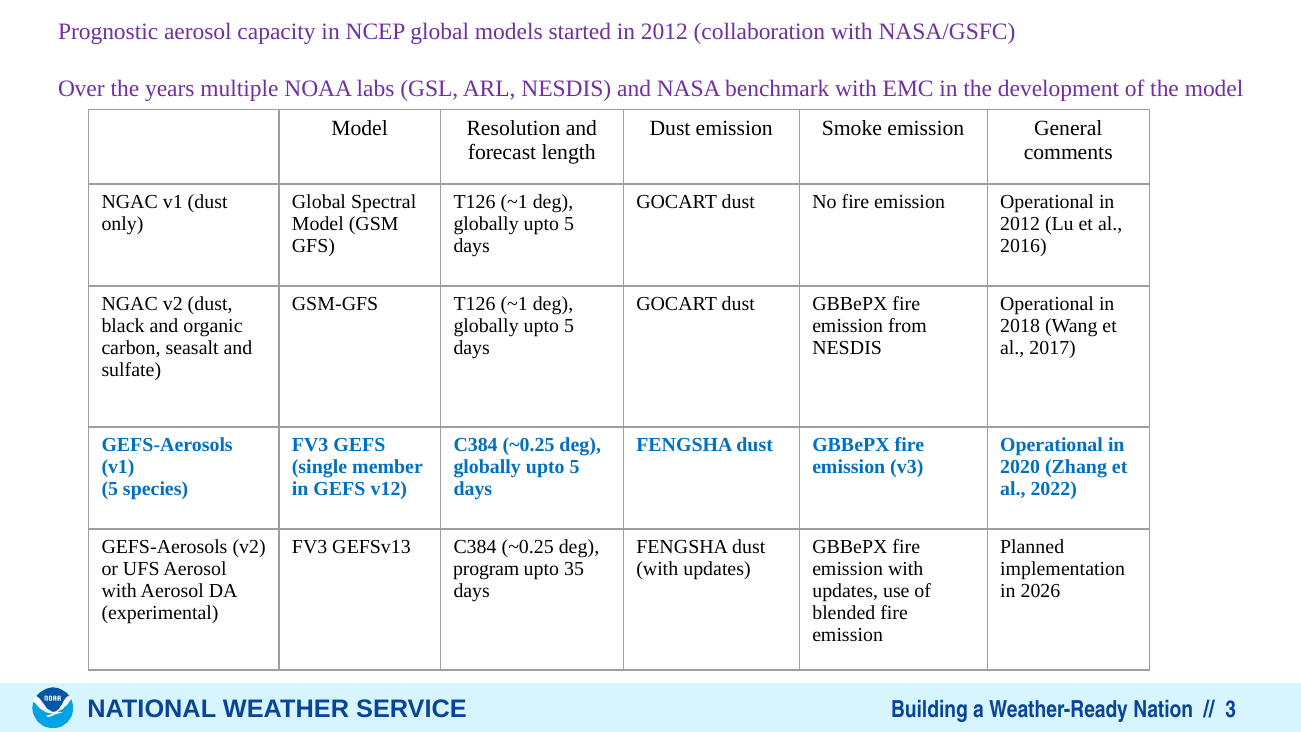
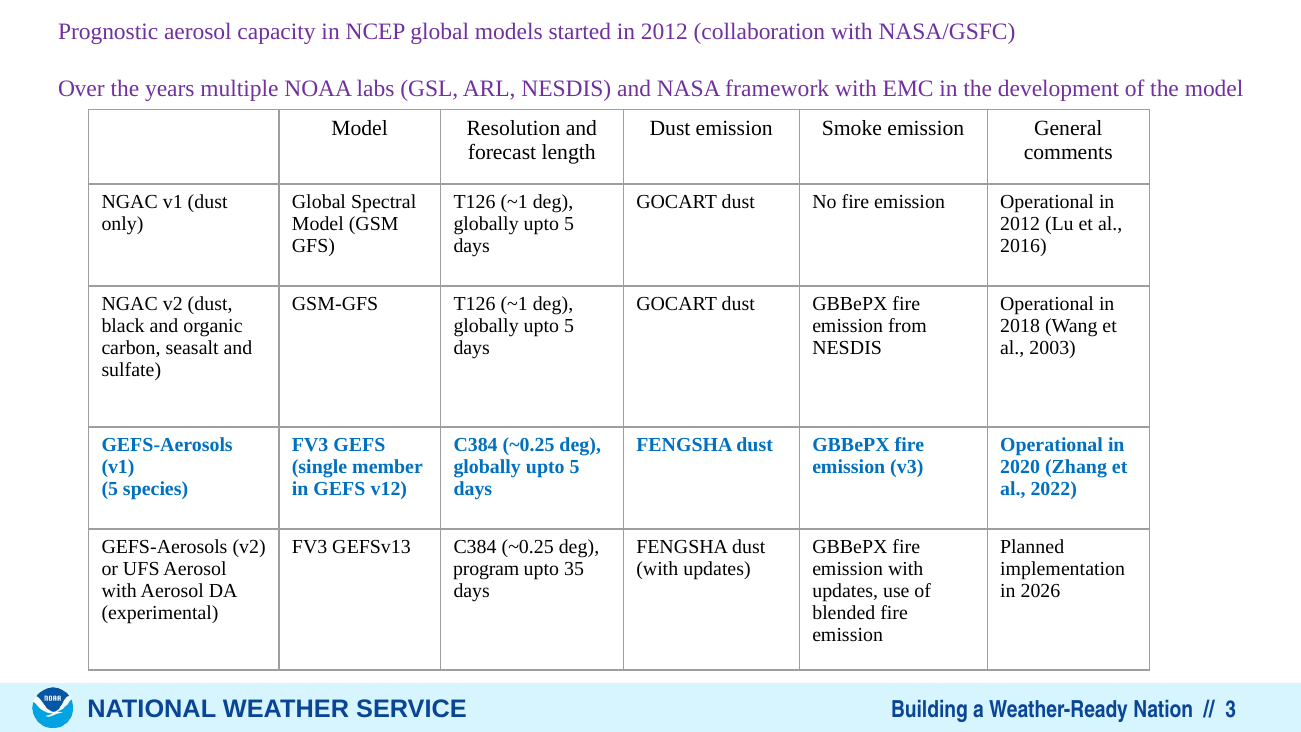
benchmark: benchmark -> framework (777, 88)
2017: 2017 -> 2003 (1053, 348)
